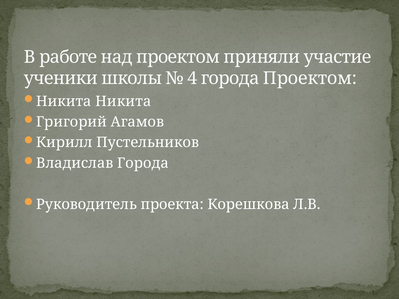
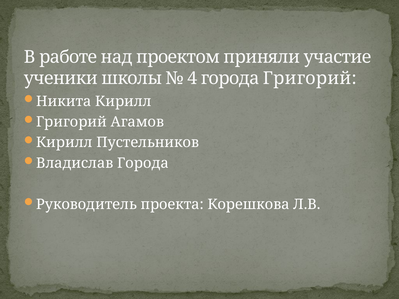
города Проектом: Проектом -> Григорий (310, 78)
Никита Никита: Никита -> Кирилл (123, 101)
